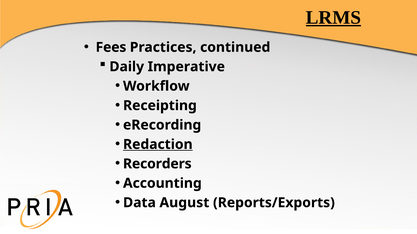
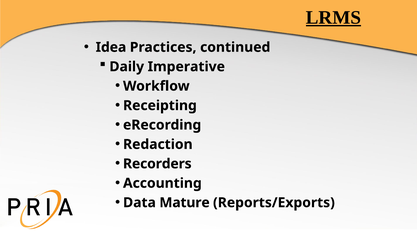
Fees: Fees -> Idea (111, 47)
Redaction underline: present -> none (158, 145)
August: August -> Mature (185, 203)
